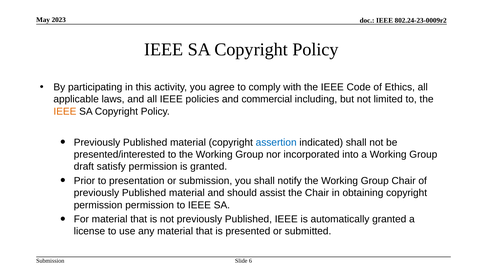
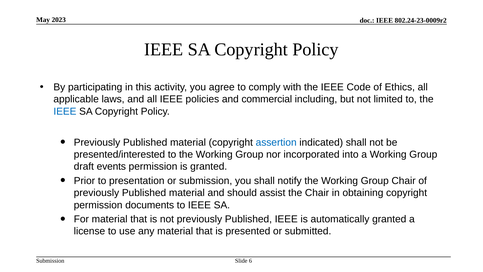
IEEE colour: orange -> blue (65, 111)
satisfy: satisfy -> events (111, 166)
permission permission: permission -> documents (150, 205)
